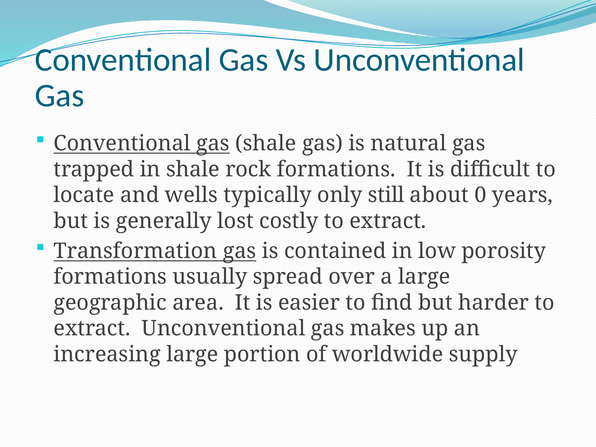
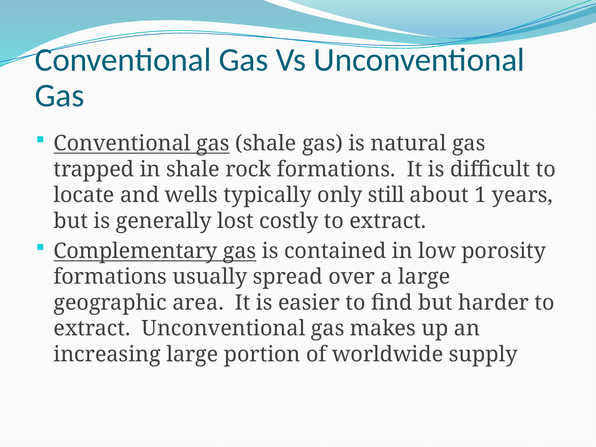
0: 0 -> 1 (480, 195)
Transformation: Transformation -> Complementary (135, 251)
